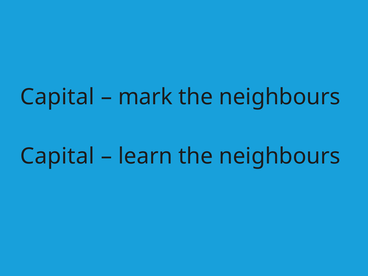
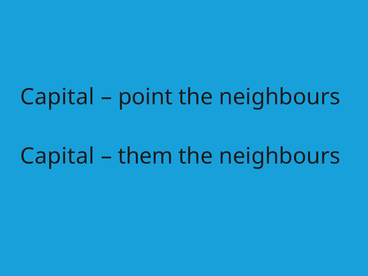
mark: mark -> point (145, 97)
learn: learn -> them (145, 156)
